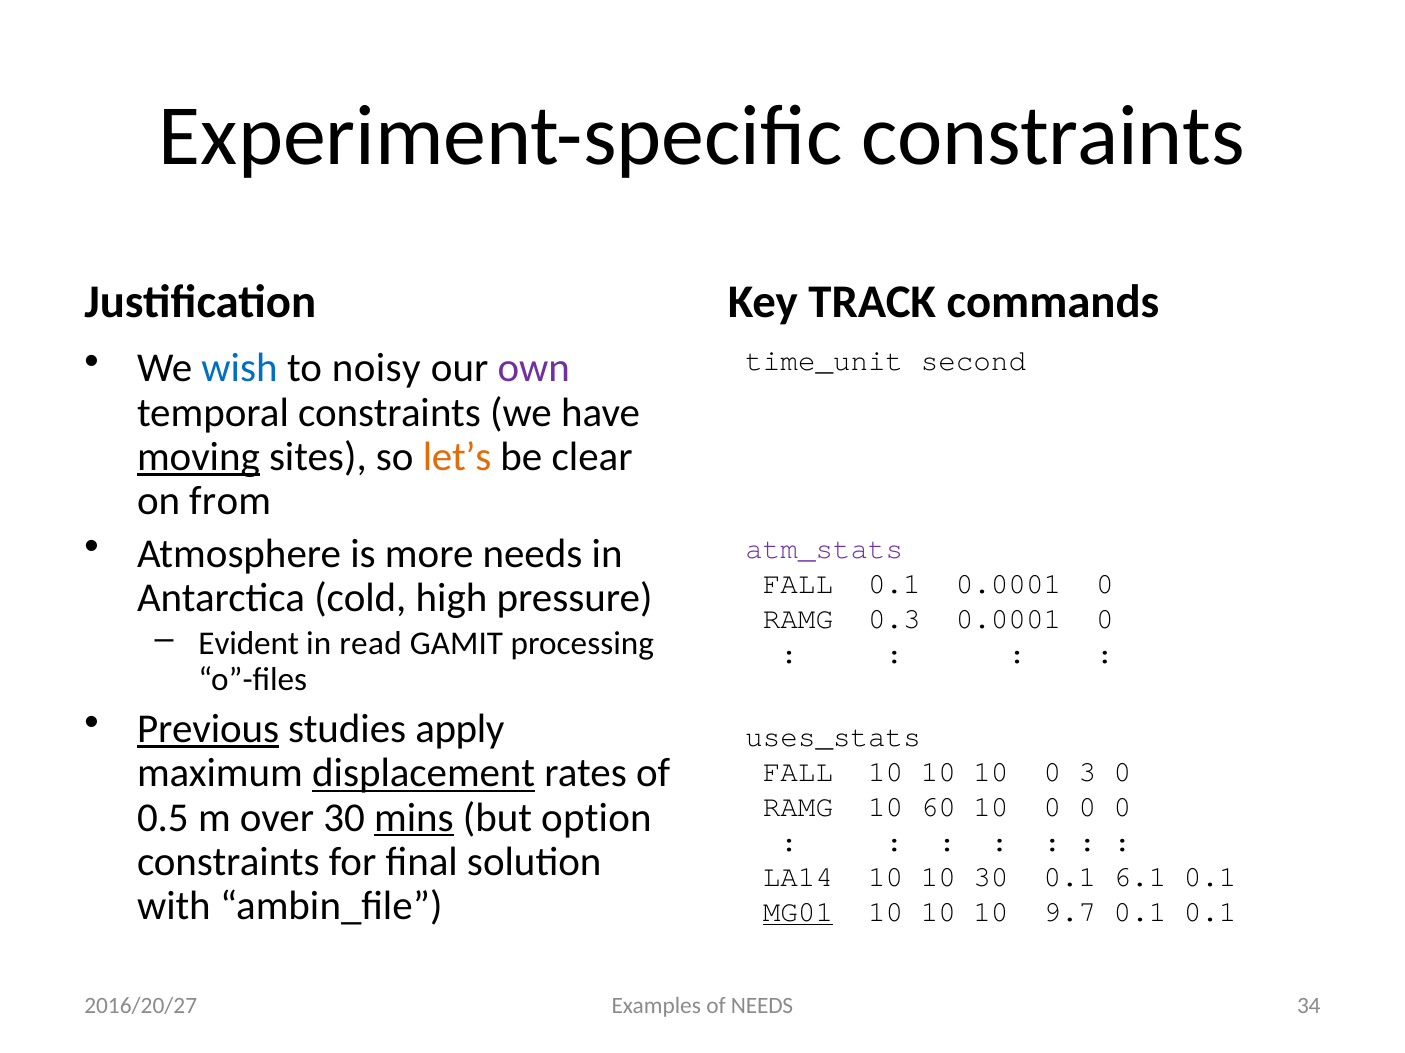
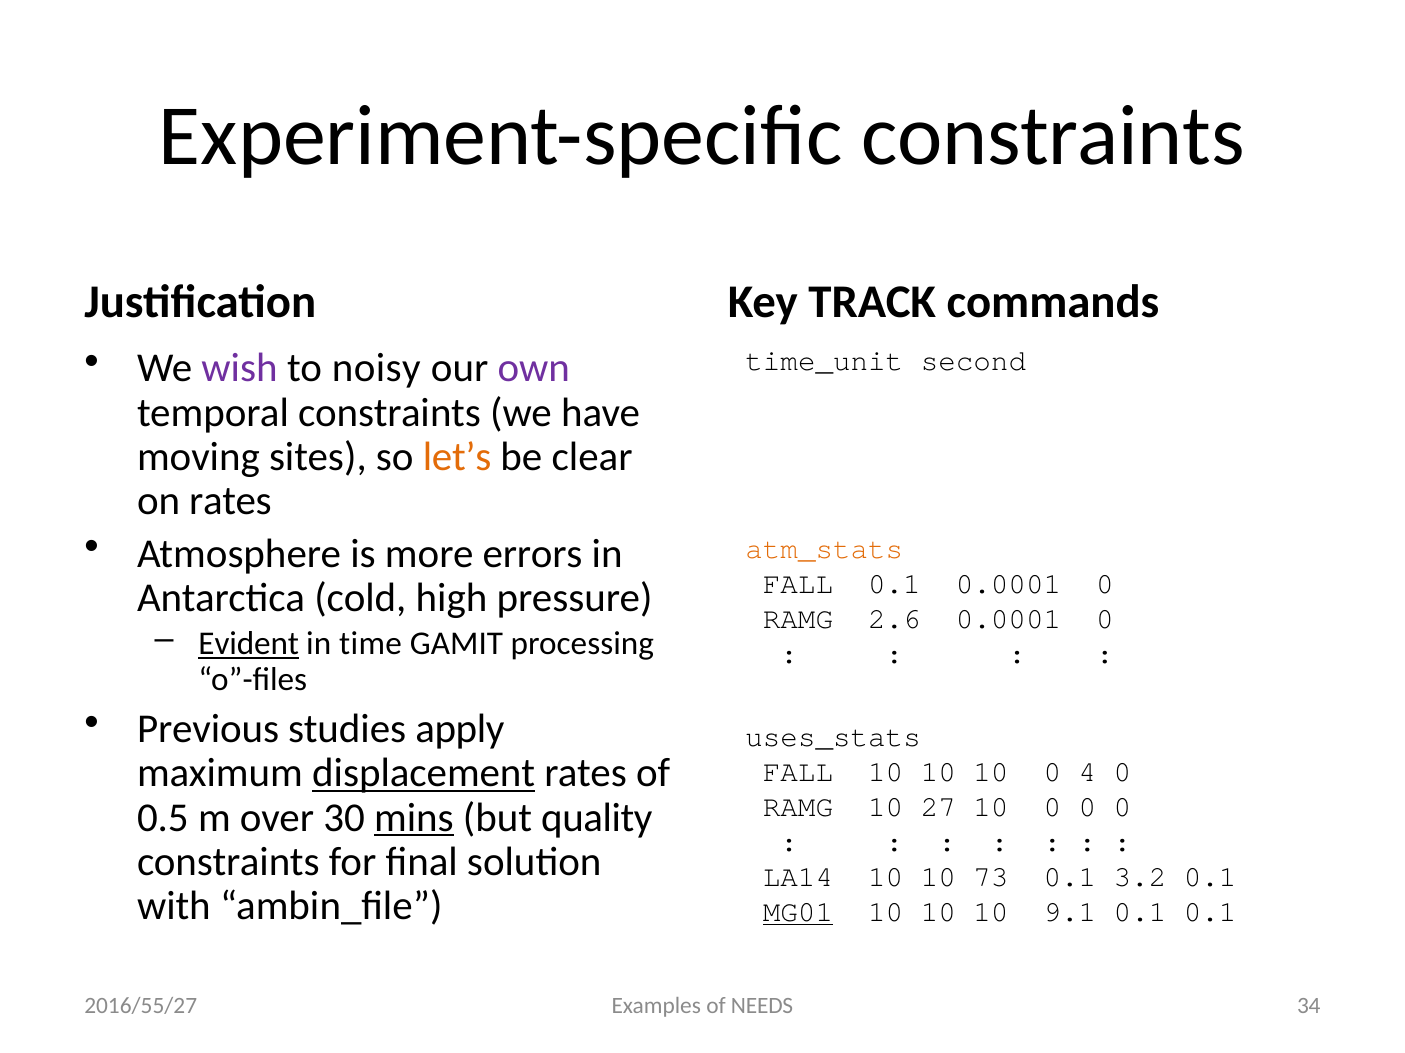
wish colour: blue -> purple (240, 369)
moving underline: present -> none (198, 457)
on from: from -> rates (230, 501)
more needs: needs -> errors (533, 554)
atm_stats colour: purple -> orange (824, 549)
0.3: 0.3 -> 2.6 (894, 619)
Evident underline: none -> present (249, 644)
read: read -> time (371, 644)
Previous underline: present -> none (208, 730)
3: 3 -> 4 (1087, 772)
60: 60 -> 27 (938, 807)
option: option -> quality (597, 818)
10 30: 30 -> 73 (991, 878)
6.1: 6.1 -> 3.2 (1140, 878)
9.7: 9.7 -> 9.1 (1070, 913)
2016/20/27: 2016/20/27 -> 2016/55/27 (141, 1006)
